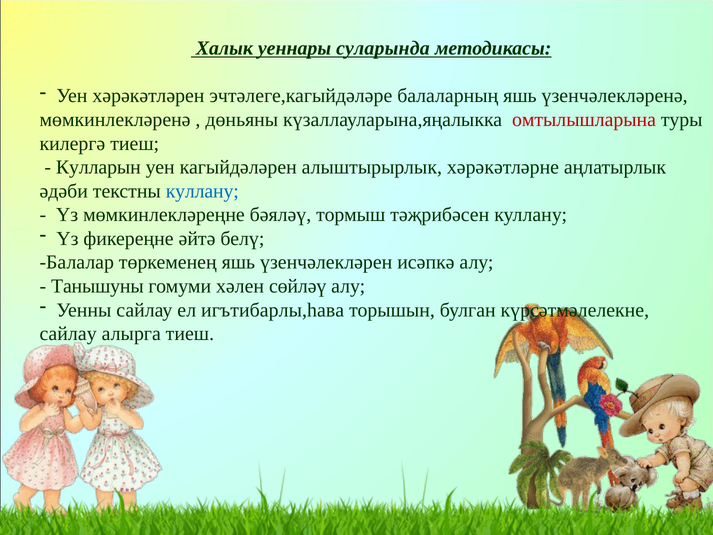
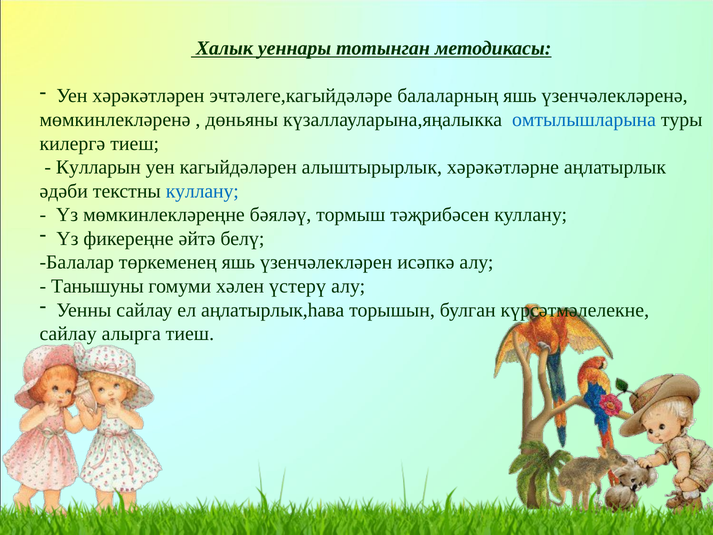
суларында: суларында -> тотынган (383, 48)
омтылышларына colour: red -> blue (584, 120)
сөйләү: сөйләү -> үстерү (298, 286)
игътибарлы,һава: игътибарлы,һава -> аңлатырлык,һава (273, 310)
